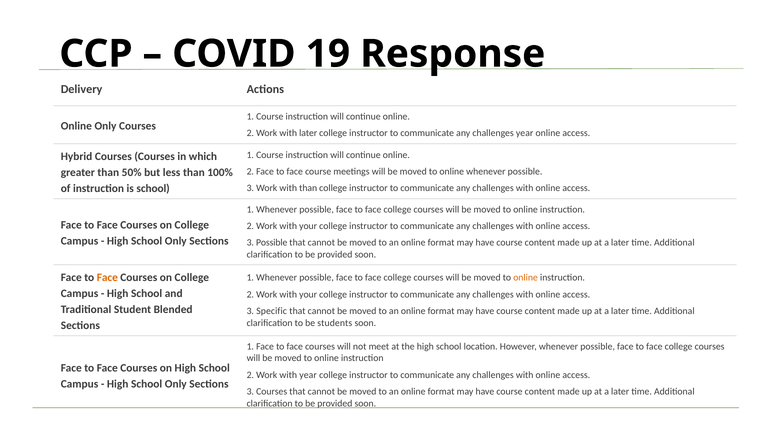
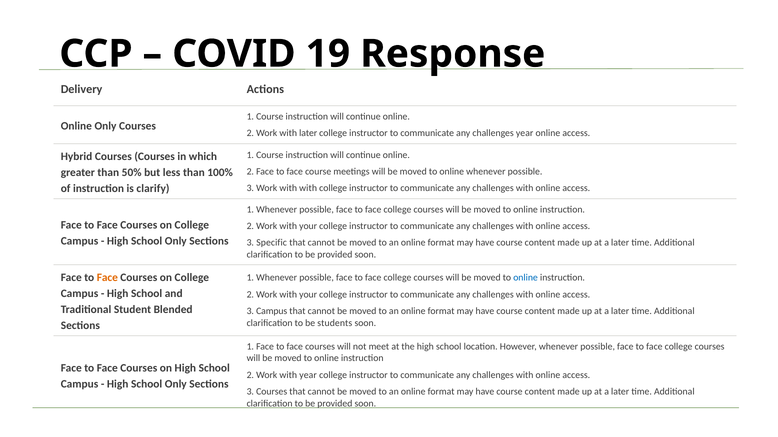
is school: school -> clarify (153, 189)
with than: than -> with (308, 188)
3 Possible: Possible -> Specific (272, 243)
online colour: orange -> blue (526, 278)
3 Specific: Specific -> Campus (272, 312)
